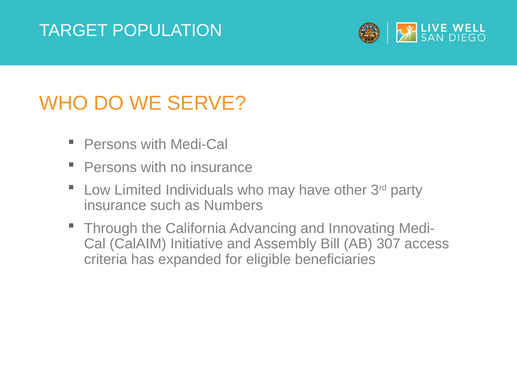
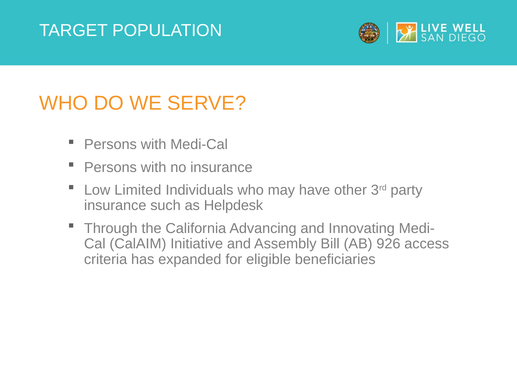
Numbers: Numbers -> Helpdesk (233, 205)
307: 307 -> 926 (388, 244)
